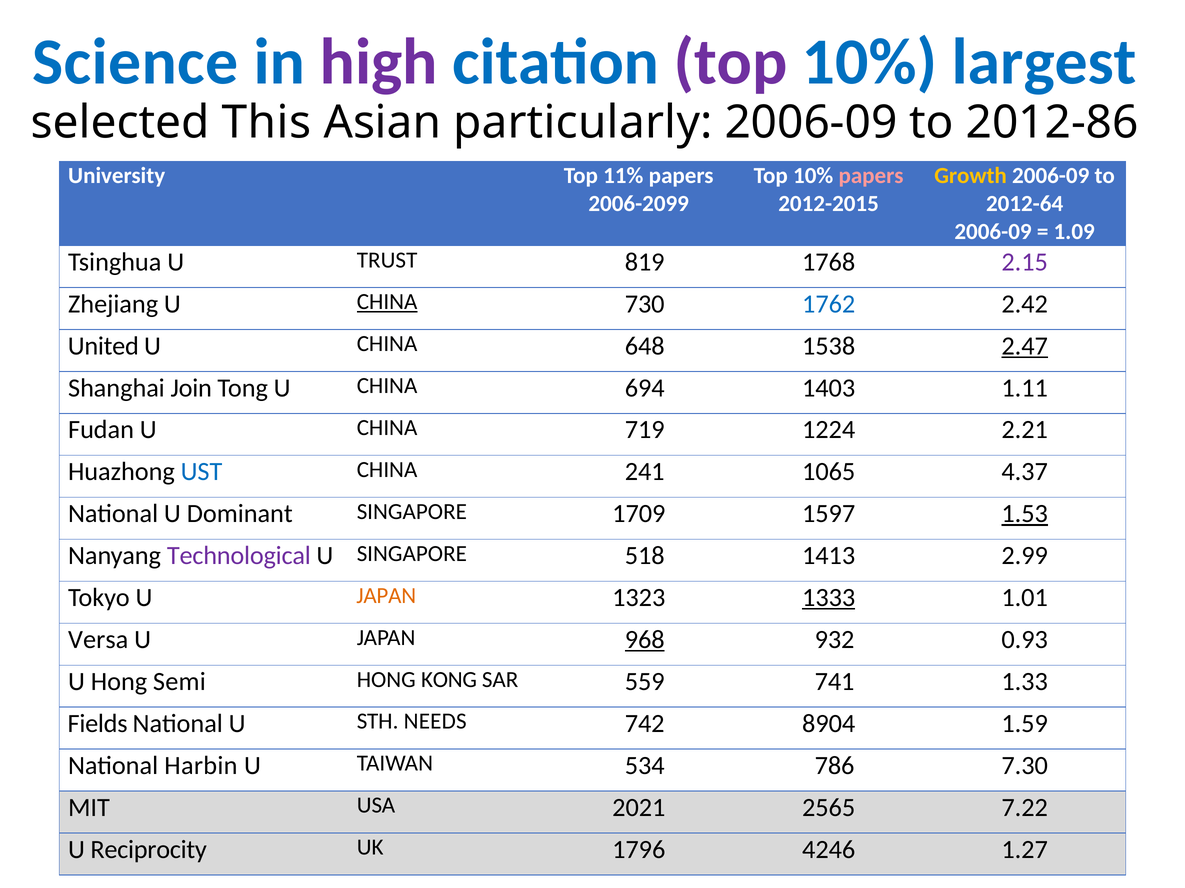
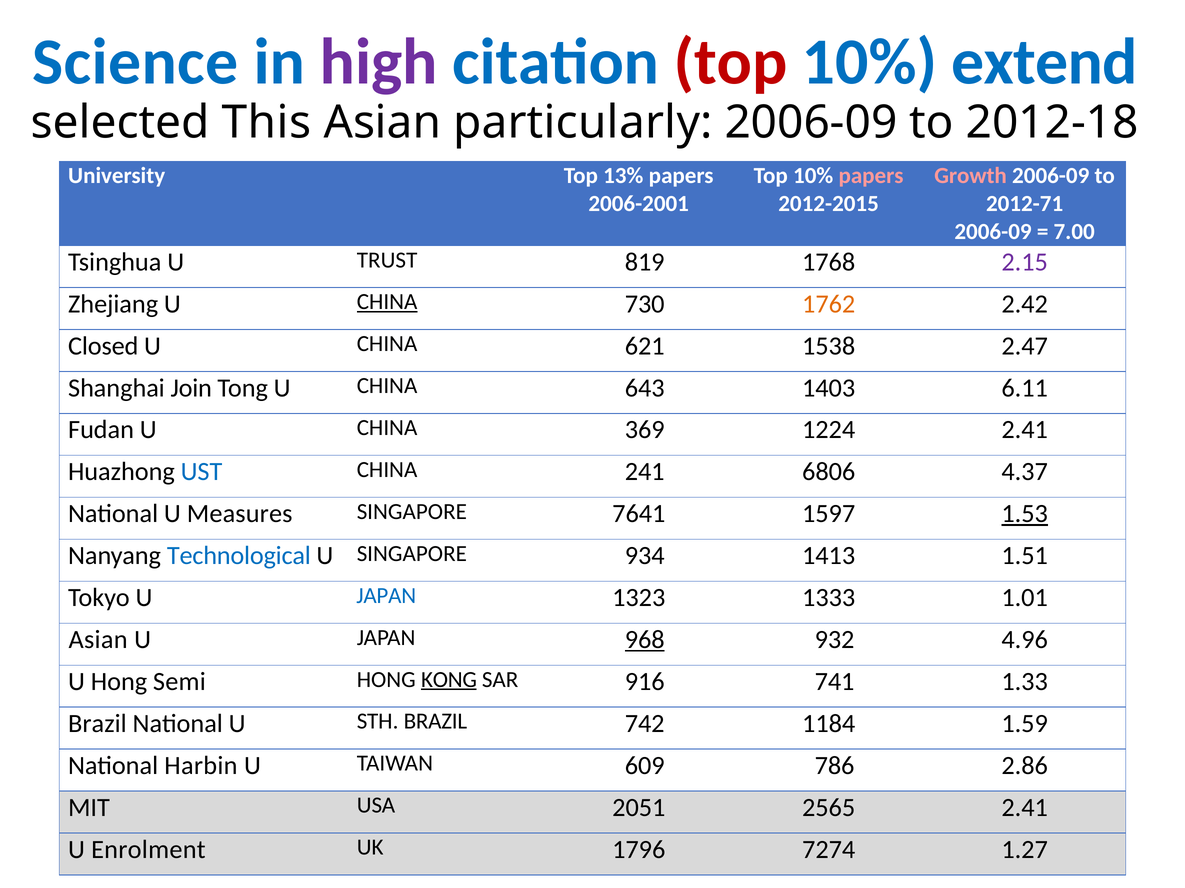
top colour: purple -> red (731, 62)
largest: largest -> extend (1045, 62)
2012-86: 2012-86 -> 2012-18 (1052, 123)
11%: 11% -> 13% (623, 176)
Growth colour: yellow -> pink (971, 176)
2006-2099: 2006-2099 -> 2006-2001 (639, 204)
2012-64: 2012-64 -> 2012-71 (1025, 204)
1.09: 1.09 -> 7.00 (1074, 232)
1762 colour: blue -> orange (829, 304)
United: United -> Closed (103, 346)
648: 648 -> 621 (645, 346)
2.47 underline: present -> none (1025, 346)
694: 694 -> 643 (645, 388)
1.11: 1.11 -> 6.11 (1025, 388)
719: 719 -> 369 (645, 430)
1224 2.21: 2.21 -> 2.41 (1025, 430)
1065: 1065 -> 6806 (829, 472)
Dominant: Dominant -> Measures (240, 514)
1709: 1709 -> 7641 (639, 514)
Technological colour: purple -> blue (239, 556)
518: 518 -> 934 (645, 556)
2.99: 2.99 -> 1.51 (1025, 556)
JAPAN colour: orange -> blue (386, 596)
1333 underline: present -> none (829, 598)
Versa: Versa -> Asian (98, 640)
0.93: 0.93 -> 4.96 (1025, 640)
KONG underline: none -> present (449, 680)
559: 559 -> 916 (645, 682)
Fields: Fields -> Brazil (97, 724)
STH NEEDS: NEEDS -> BRAZIL (435, 722)
8904: 8904 -> 1184 (829, 724)
534: 534 -> 609 (645, 766)
7.30: 7.30 -> 2.86 (1025, 766)
2021: 2021 -> 2051 (639, 808)
2565 7.22: 7.22 -> 2.41 (1025, 808)
Reciprocity: Reciprocity -> Enrolment (148, 850)
4246: 4246 -> 7274 (829, 850)
